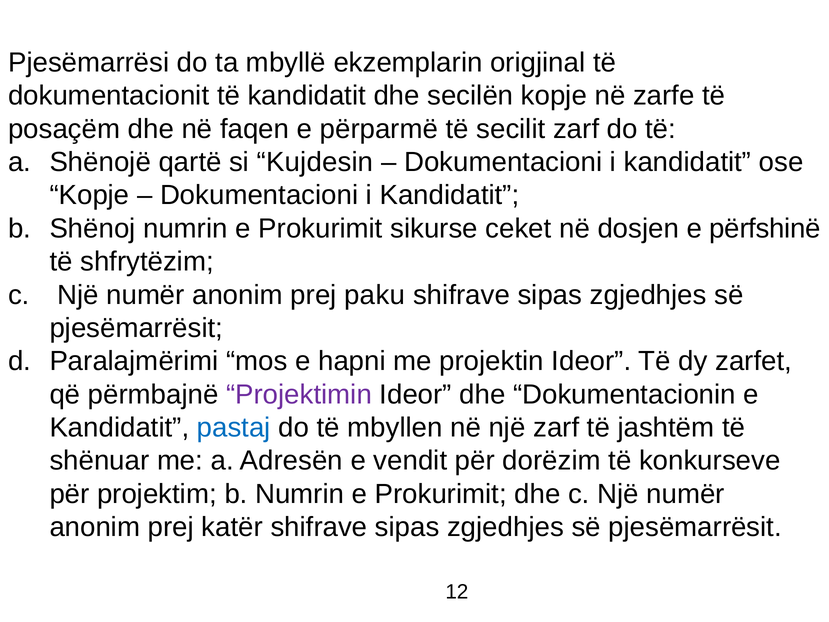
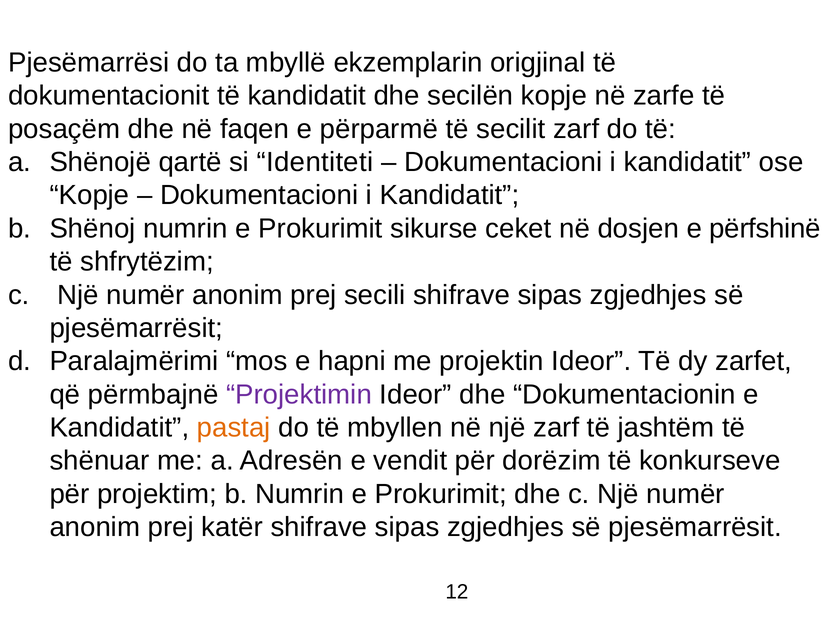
Kujdesin: Kujdesin -> Identiteti (315, 162)
paku: paku -> secili (375, 295)
pastaj colour: blue -> orange (234, 427)
